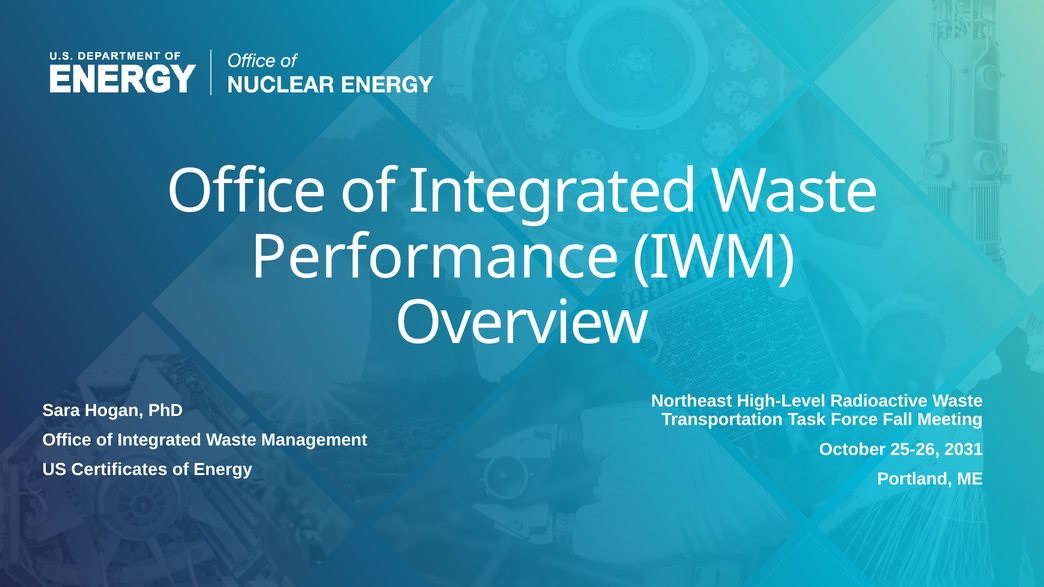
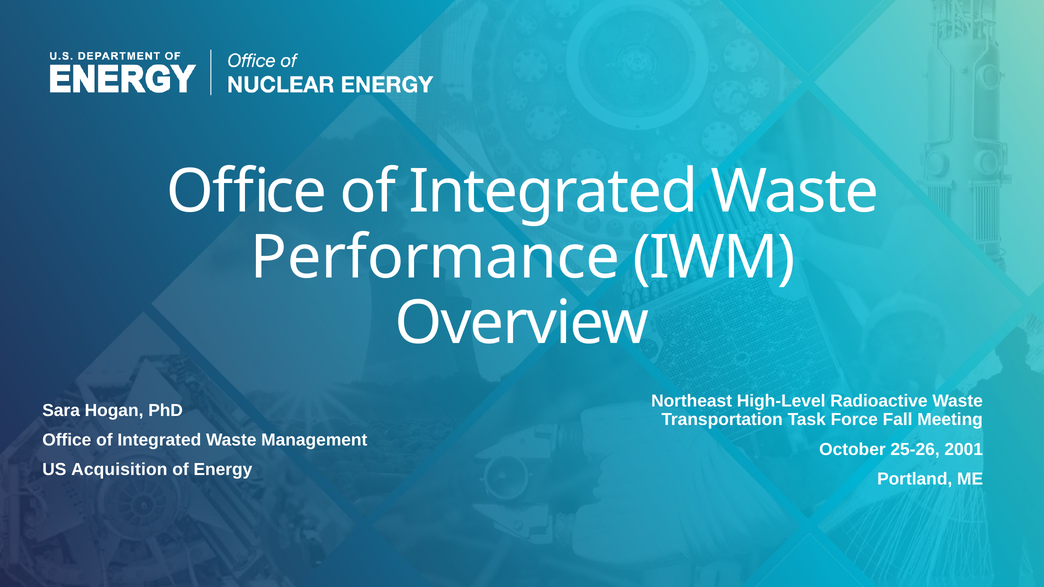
2031: 2031 -> 2001 (964, 450)
Certificates: Certificates -> Acquisition (119, 470)
